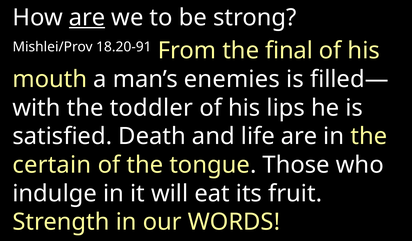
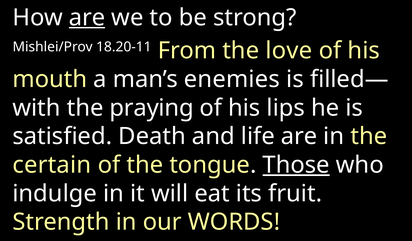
18.20-91: 18.20-91 -> 18.20-11 (124, 47)
final: final -> love (289, 51)
toddler: toddler -> praying (152, 108)
Those underline: none -> present (296, 165)
